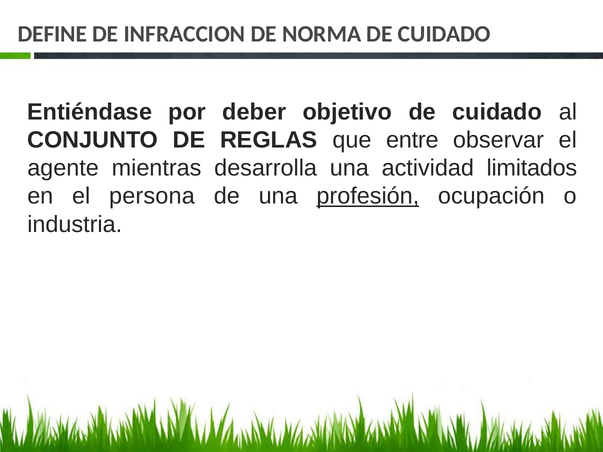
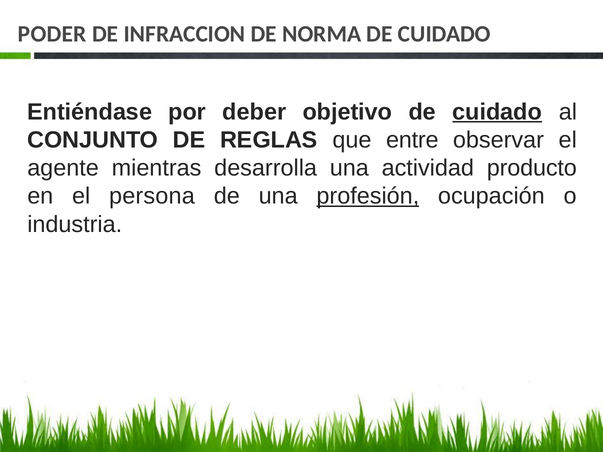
DEFINE: DEFINE -> PODER (52, 34)
cuidado underline: none -> present (497, 112)
limitados: limitados -> producto (532, 168)
